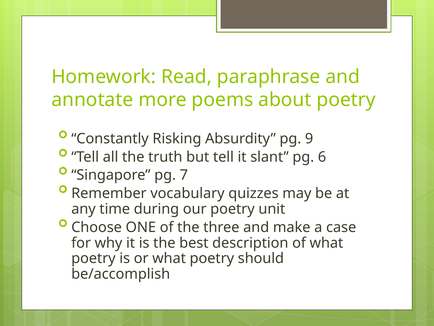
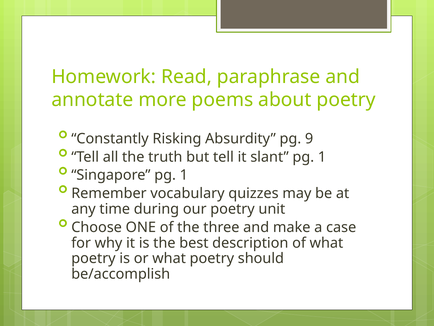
slant pg 6: 6 -> 1 (322, 157)
Singapore pg 7: 7 -> 1 (184, 175)
